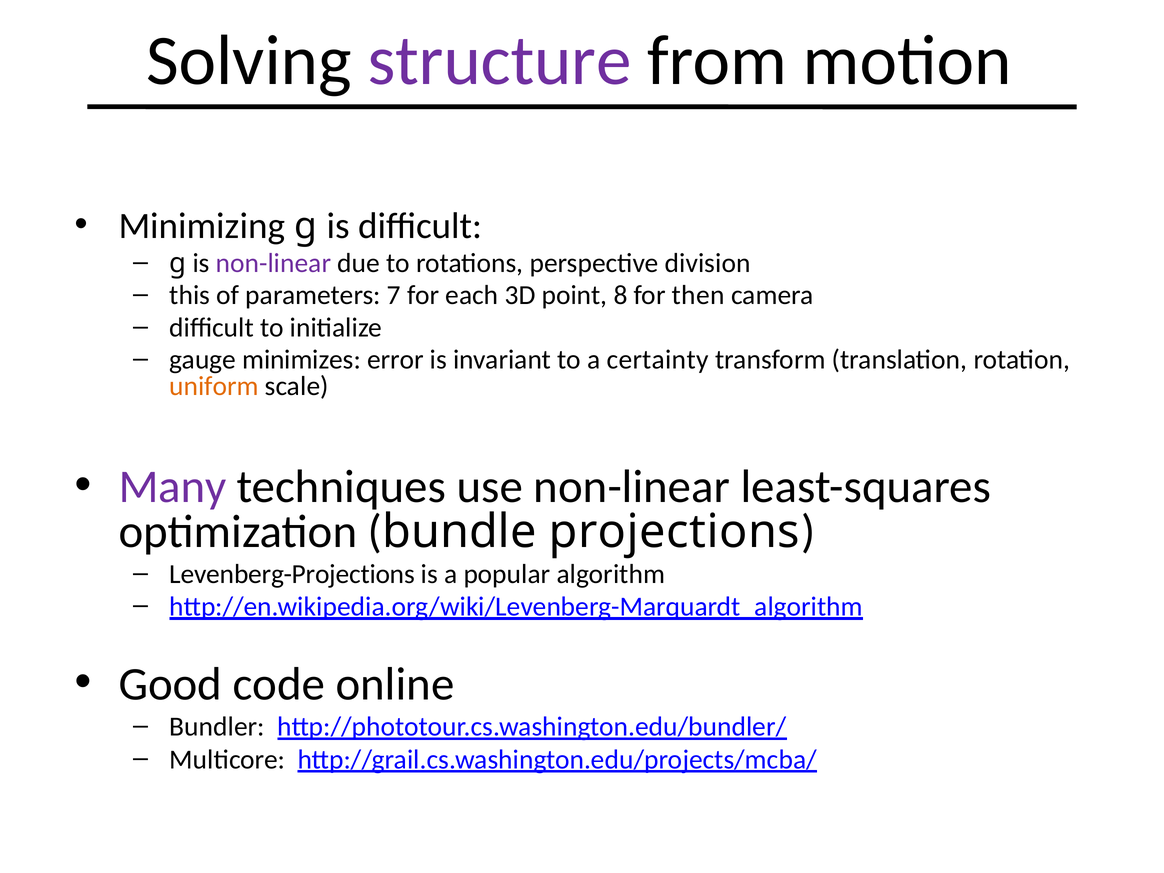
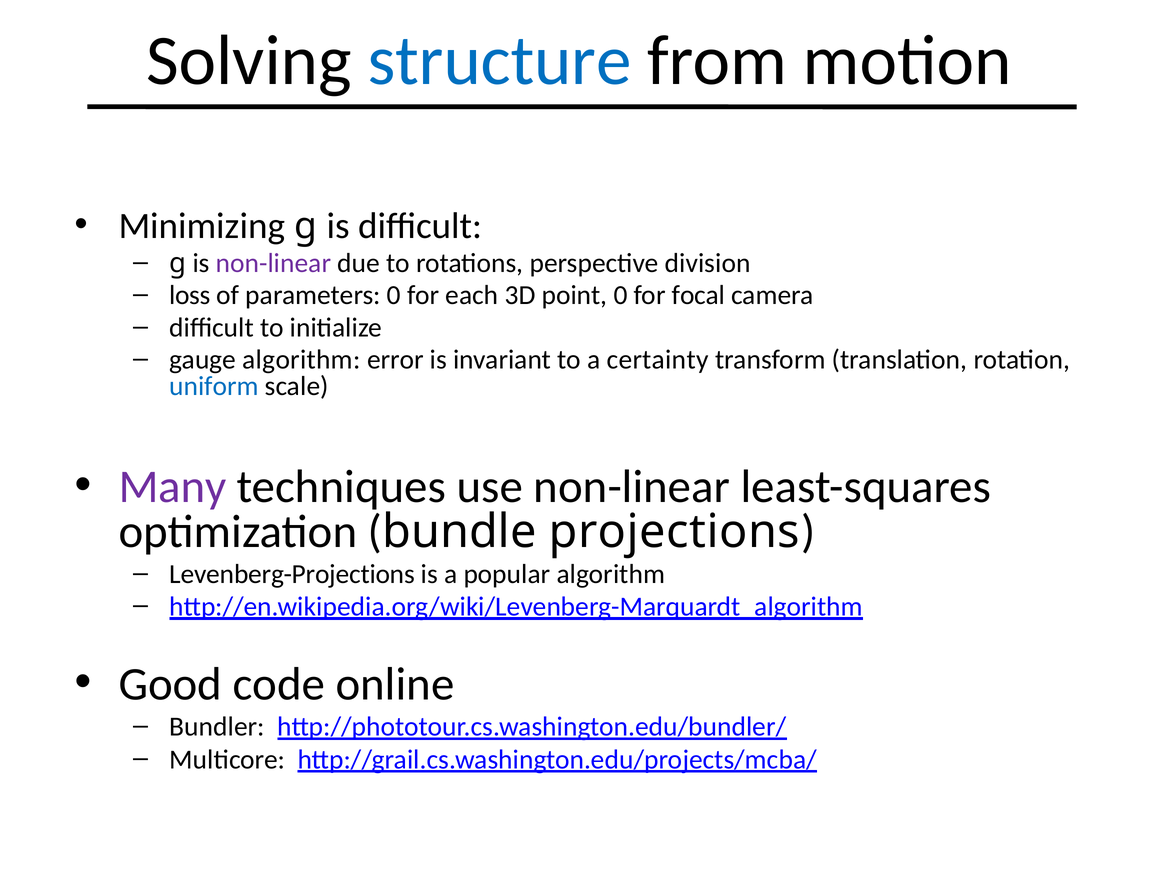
structure colour: purple -> blue (500, 61)
this: this -> loss (190, 295)
parameters 7: 7 -> 0 (394, 295)
point 8: 8 -> 0 (621, 295)
then: then -> focal (698, 295)
gauge minimizes: minimizes -> algorithm (301, 360)
uniform colour: orange -> blue (214, 386)
